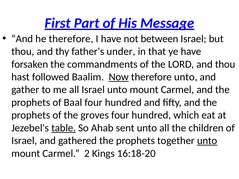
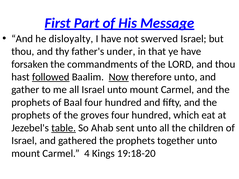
he therefore: therefore -> disloyalty (71, 39)
between: between -> swerved (159, 39)
followed underline: none -> present (51, 77)
unto underline: present -> none (207, 141)
2: 2 -> 4 (87, 154)
16:18-20: 16:18-20 -> 19:18-20 (136, 154)
